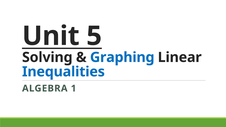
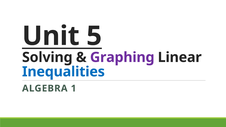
Graphing colour: blue -> purple (122, 57)
